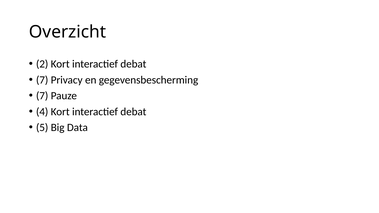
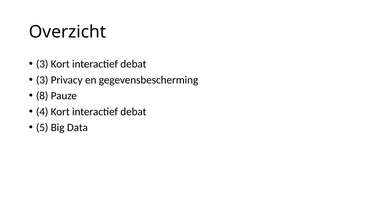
2: 2 -> 3 (42, 64)
7: 7 -> 3 (42, 80)
7: 7 -> 8 (42, 96)
